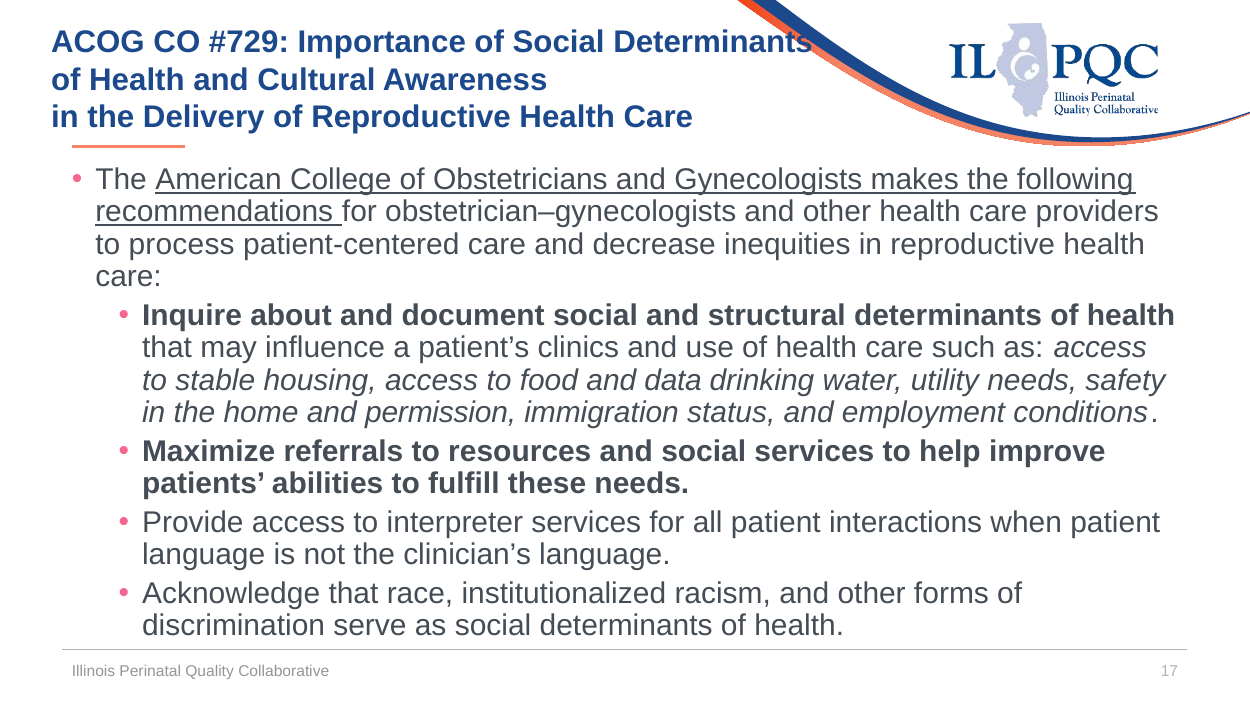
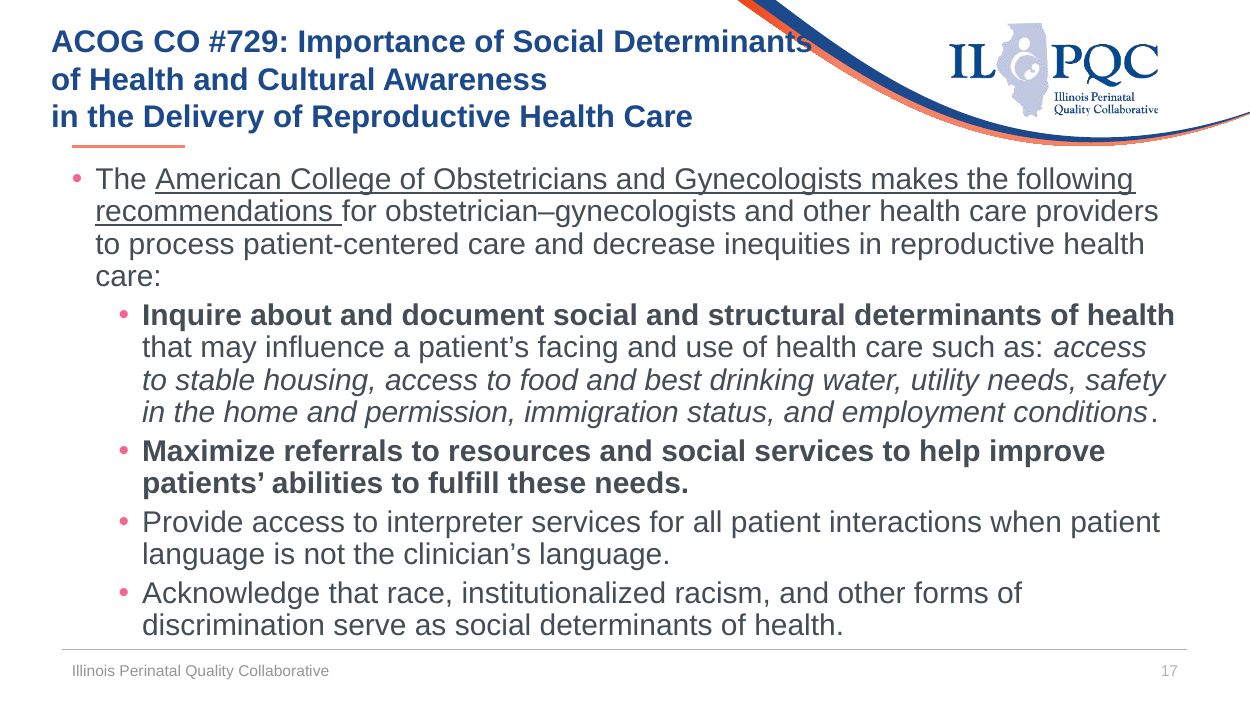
clinics: clinics -> facing (578, 348)
data: data -> best (673, 380)
